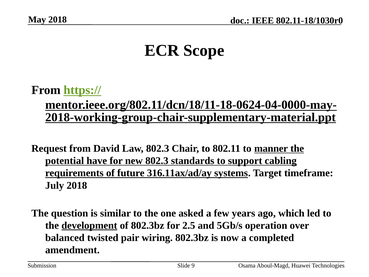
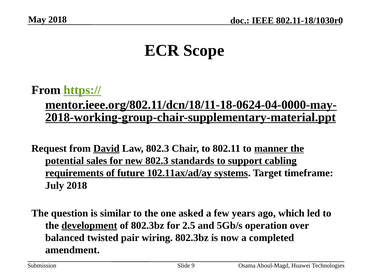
David underline: none -> present (106, 148)
have: have -> sales (97, 161)
316.11ax/ad/ay: 316.11ax/ad/ay -> 102.11ax/ad/ay (179, 173)
